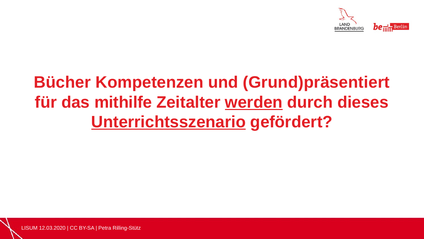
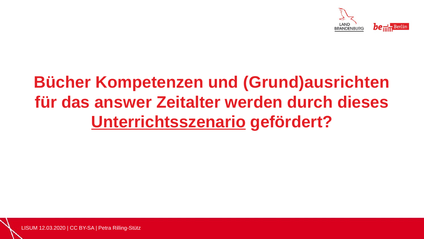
Grund)präsentiert: Grund)präsentiert -> Grund)ausrichten (316, 82)
mithilfe: mithilfe -> answer (123, 102)
werden underline: present -> none (254, 102)
